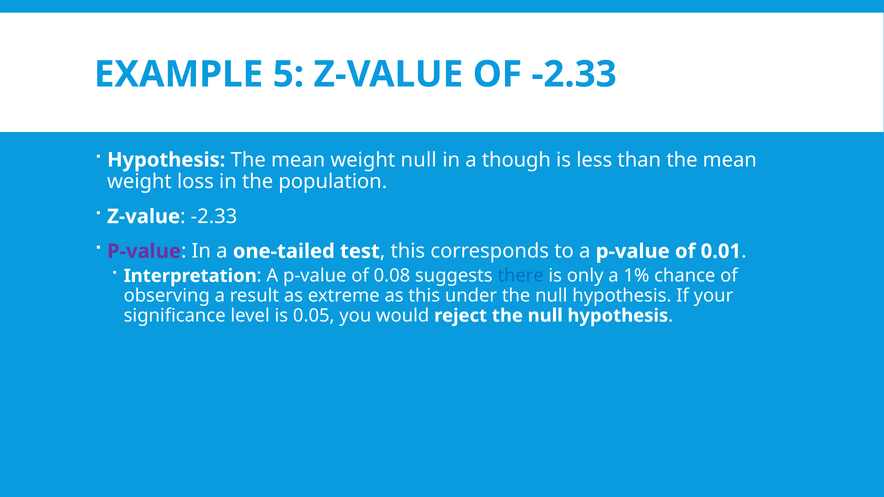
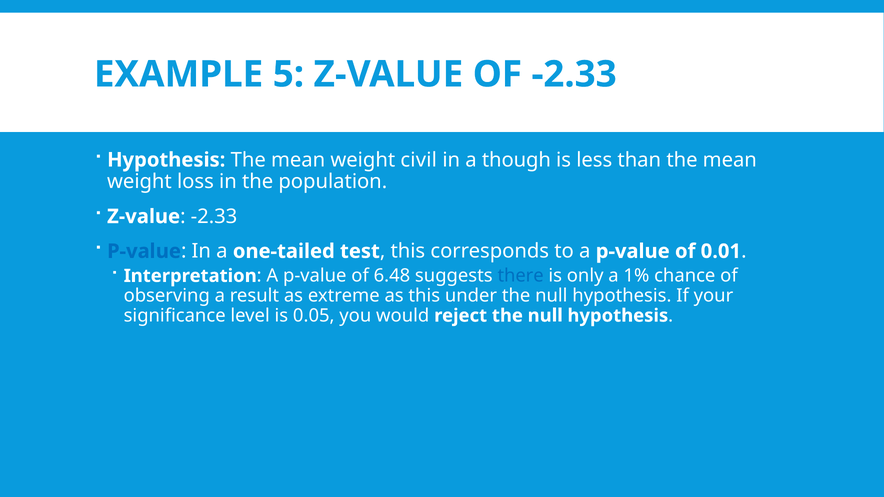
weight null: null -> civil (419, 160)
P-value colour: purple -> blue (144, 251)
0.08: 0.08 -> 6.48 (392, 276)
